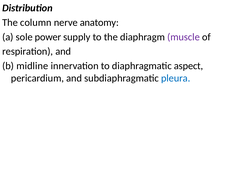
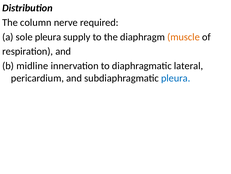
anatomy: anatomy -> required (99, 22)
sole power: power -> pleura (48, 37)
muscle colour: purple -> orange (184, 37)
aspect: aspect -> lateral (189, 66)
